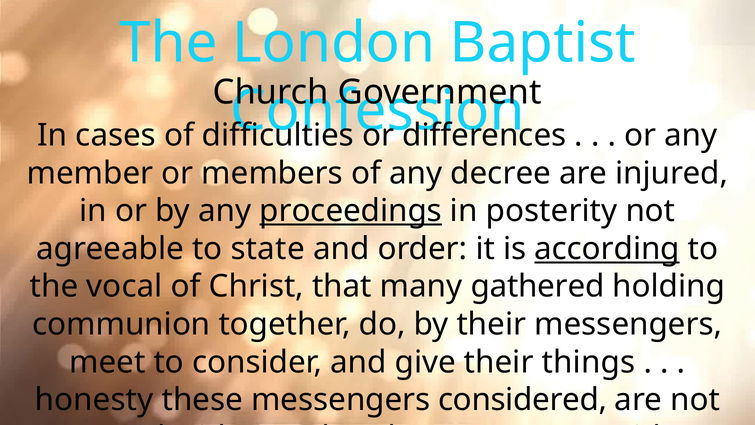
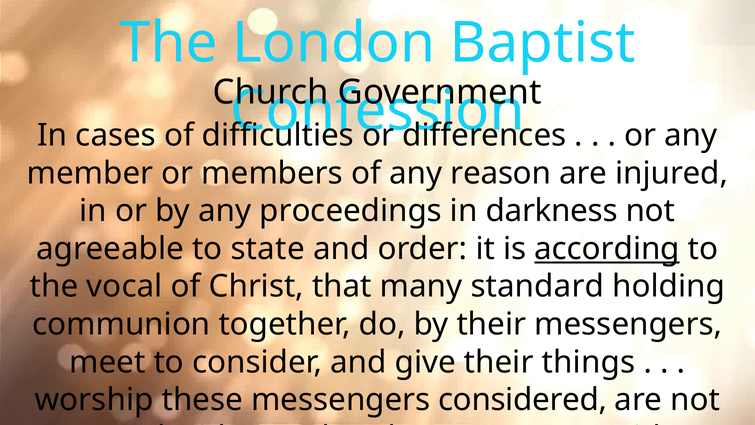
decree: decree -> reason (501, 173)
proceedings underline: present -> none (351, 211)
posterity: posterity -> darkness (552, 211)
gathered: gathered -> standard (537, 286)
honesty: honesty -> worship (94, 400)
